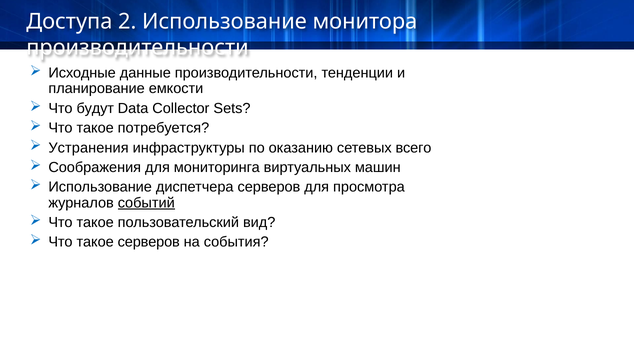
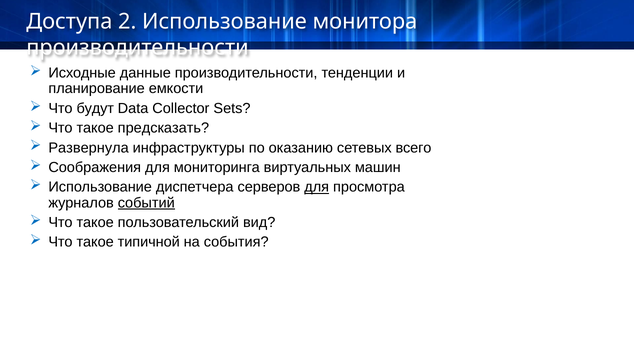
потребуется: потребуется -> предсказать (163, 128)
Устранения: Устранения -> Развернула (89, 148)
для underline: none -> present (317, 187)
такое серверов: серверов -> типичной (149, 242)
